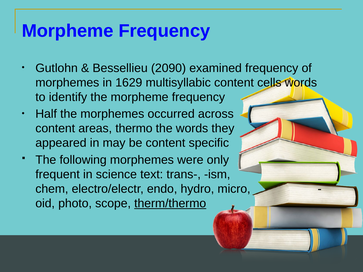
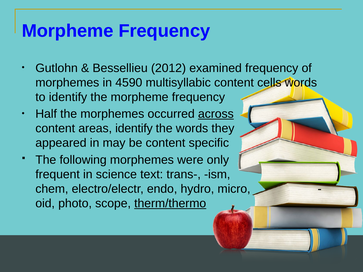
2090: 2090 -> 2012 (169, 68)
1629: 1629 -> 4590 (129, 83)
across underline: none -> present (216, 114)
areas thermo: thermo -> identify (134, 129)
